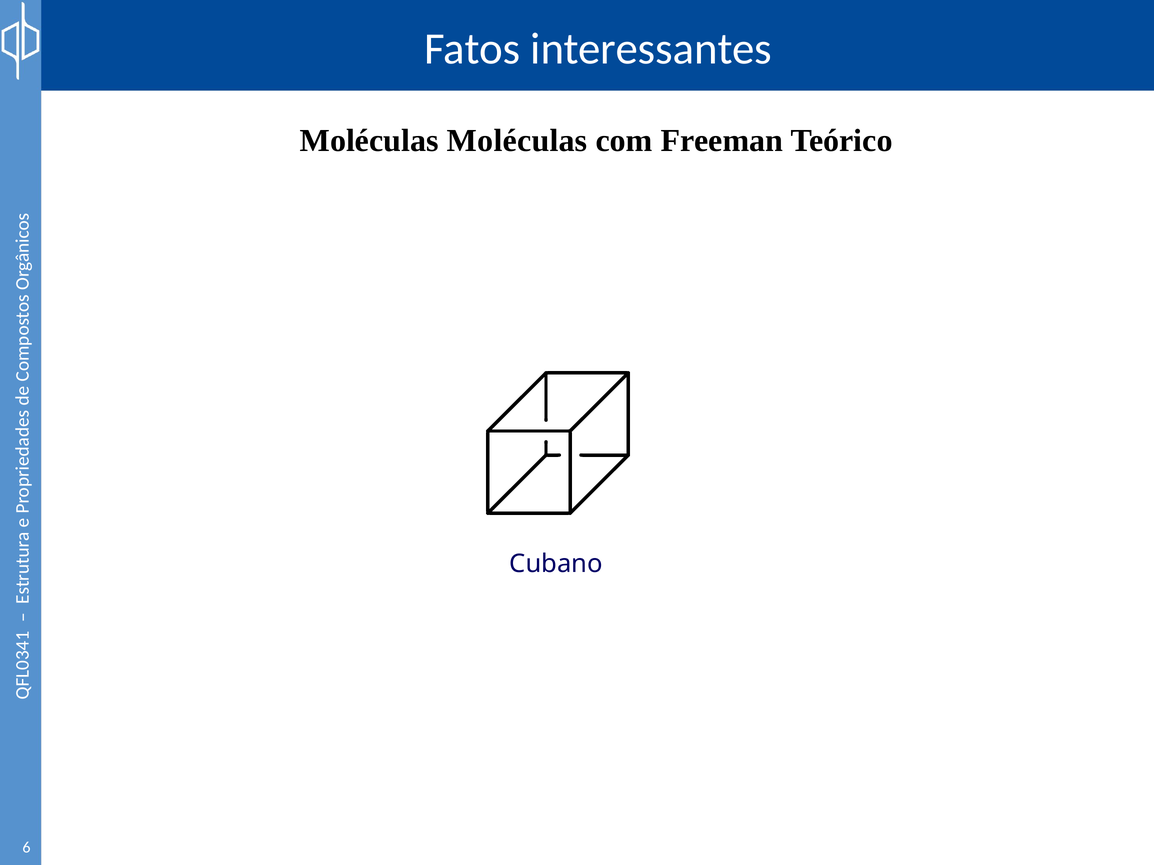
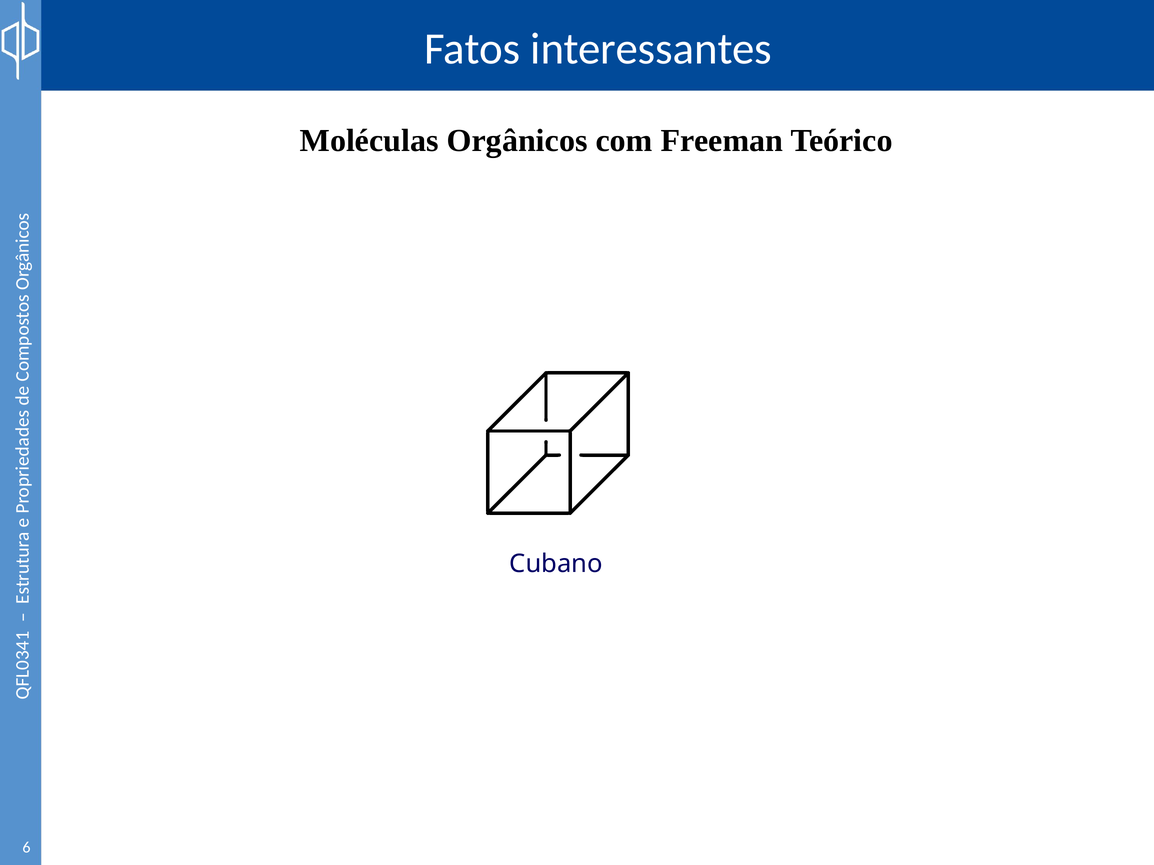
Moléculas Moléculas: Moléculas -> Orgânicos (517, 141)
